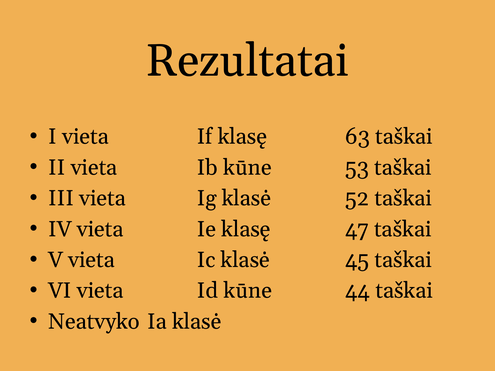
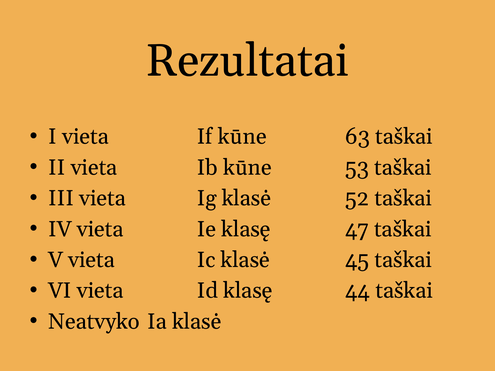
If klasę: klasę -> kūne (242, 137)
Id kūne: kūne -> klasę (248, 291)
